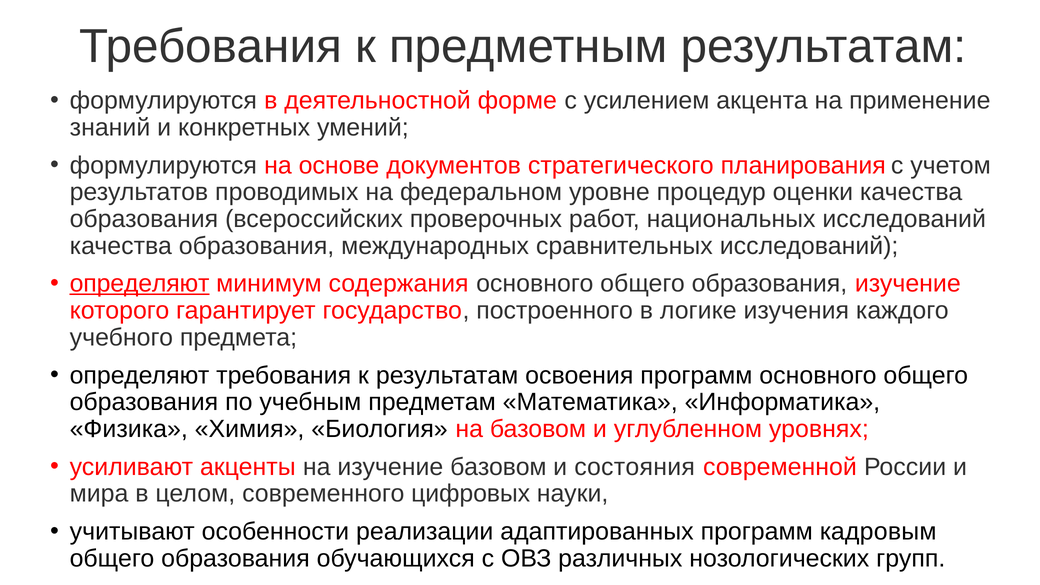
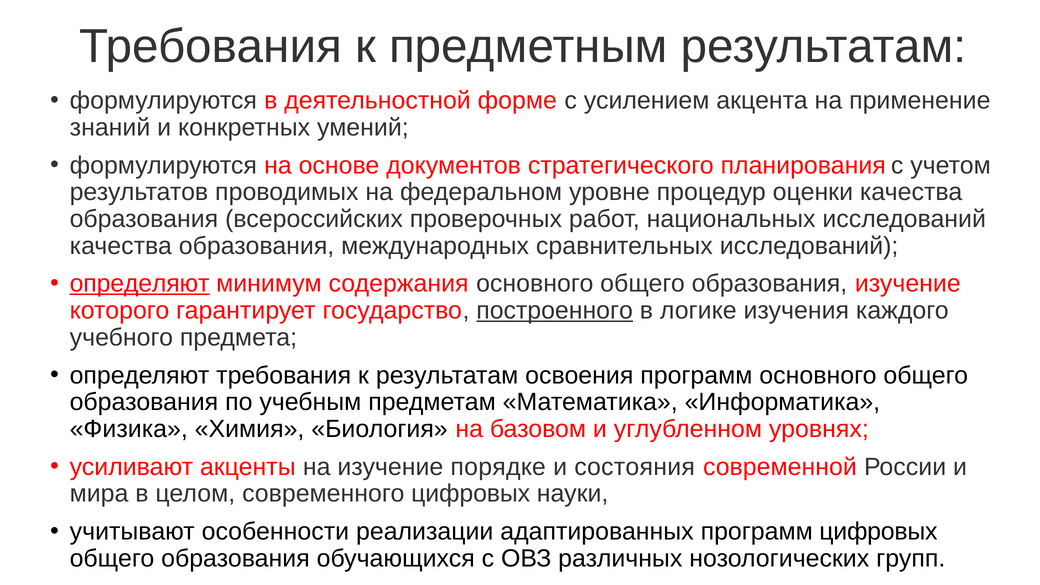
построенного underline: none -> present (555, 311)
изучение базовом: базовом -> порядке (498, 467)
программ кадровым: кадровым -> цифровых (878, 531)
